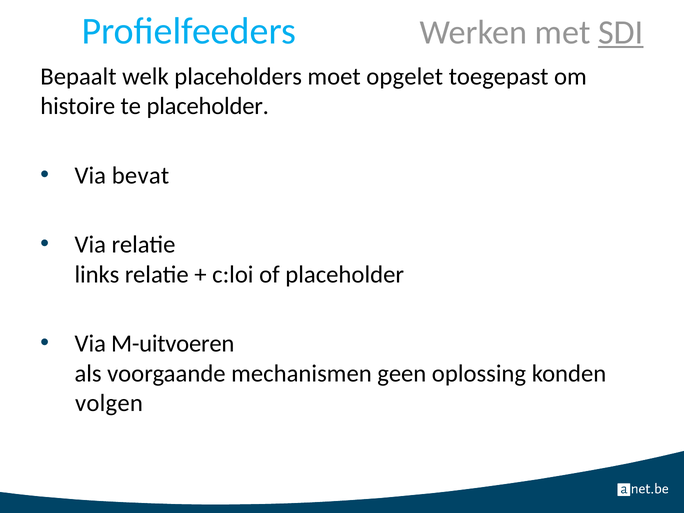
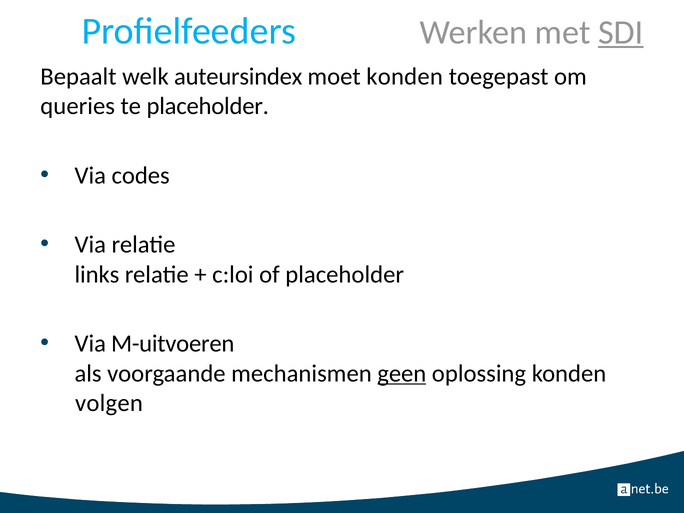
placeholders: placeholders -> auteursindex (238, 76)
moet opgelet: opgelet -> konden (405, 76)
histoire: histoire -> queries (78, 106)
bevat: bevat -> codes (141, 175)
geen underline: none -> present (402, 373)
